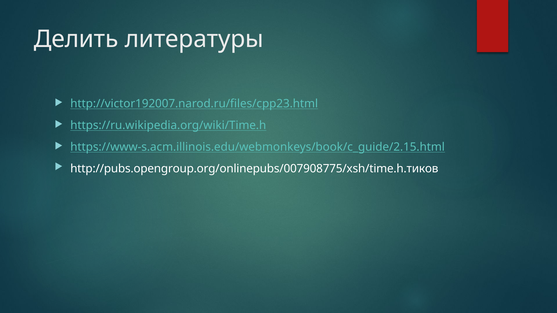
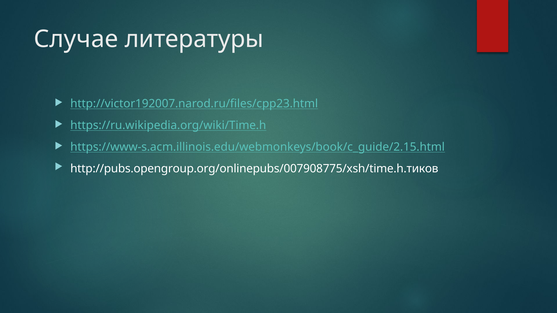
Делить: Делить -> Случае (76, 39)
